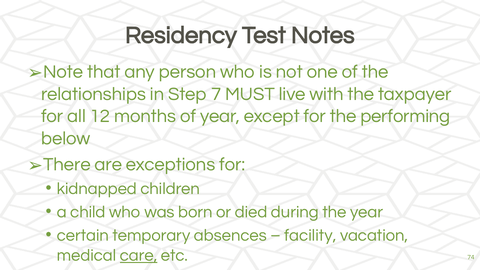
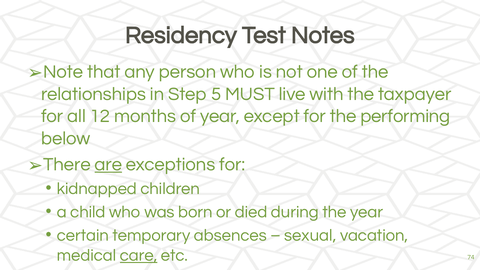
7: 7 -> 5 (216, 94)
are underline: none -> present (108, 164)
facility: facility -> sexual (310, 235)
